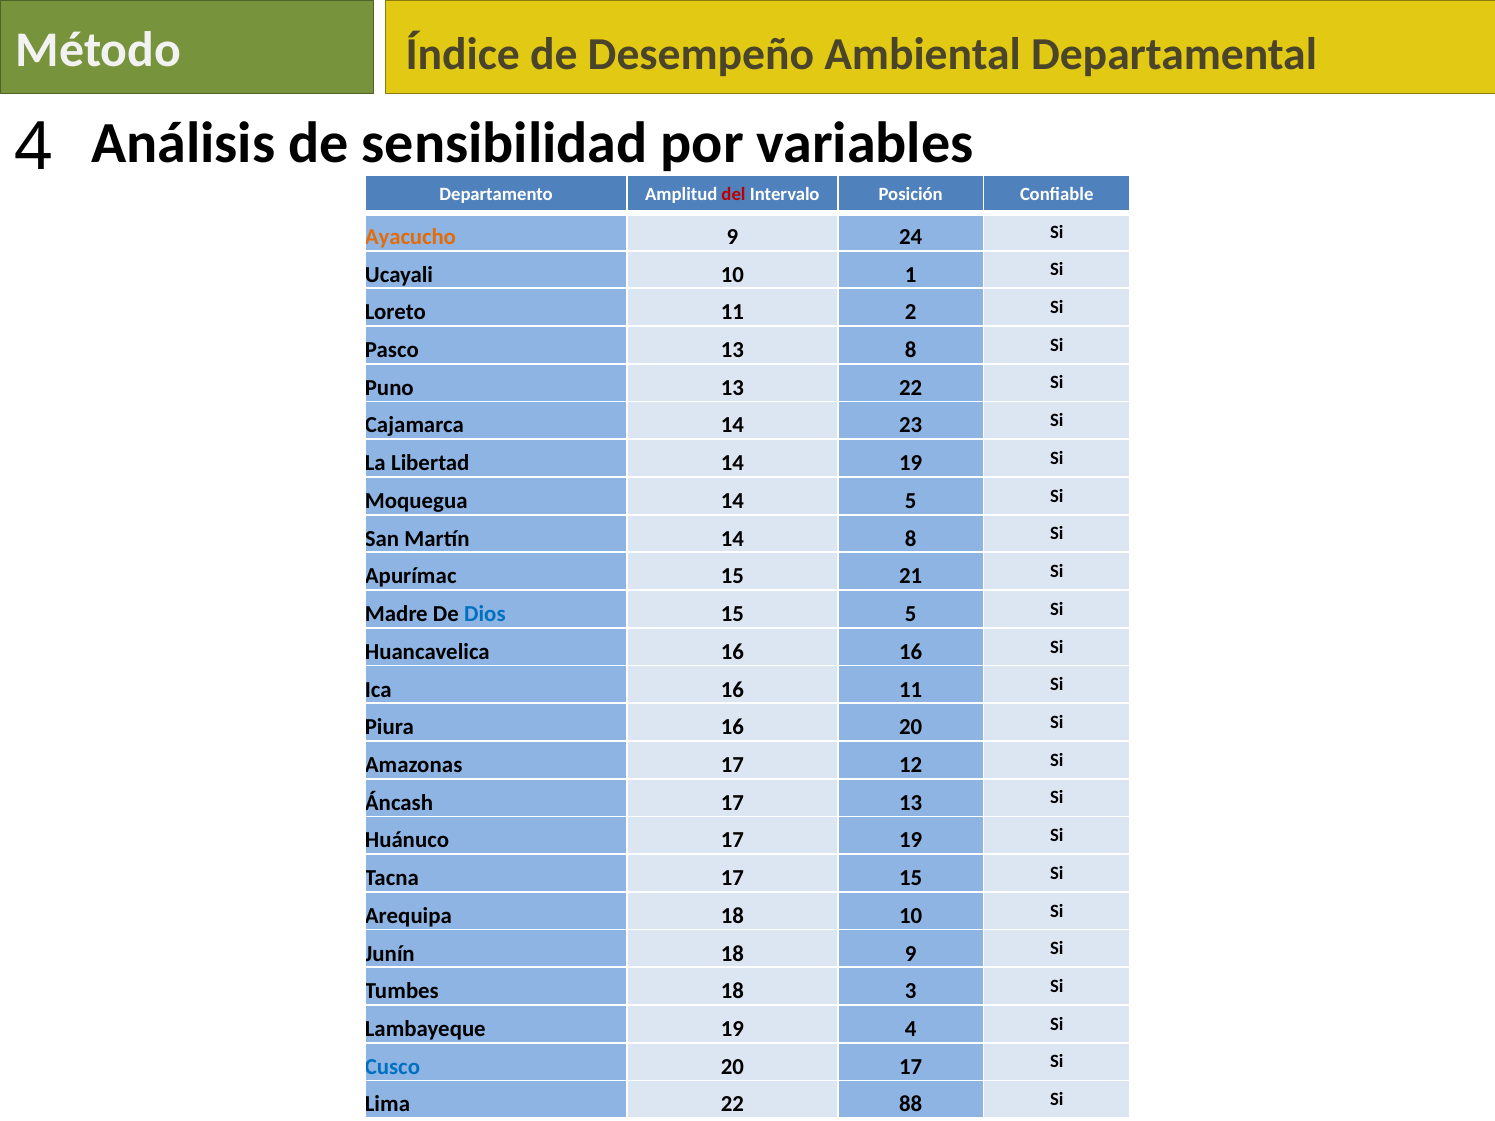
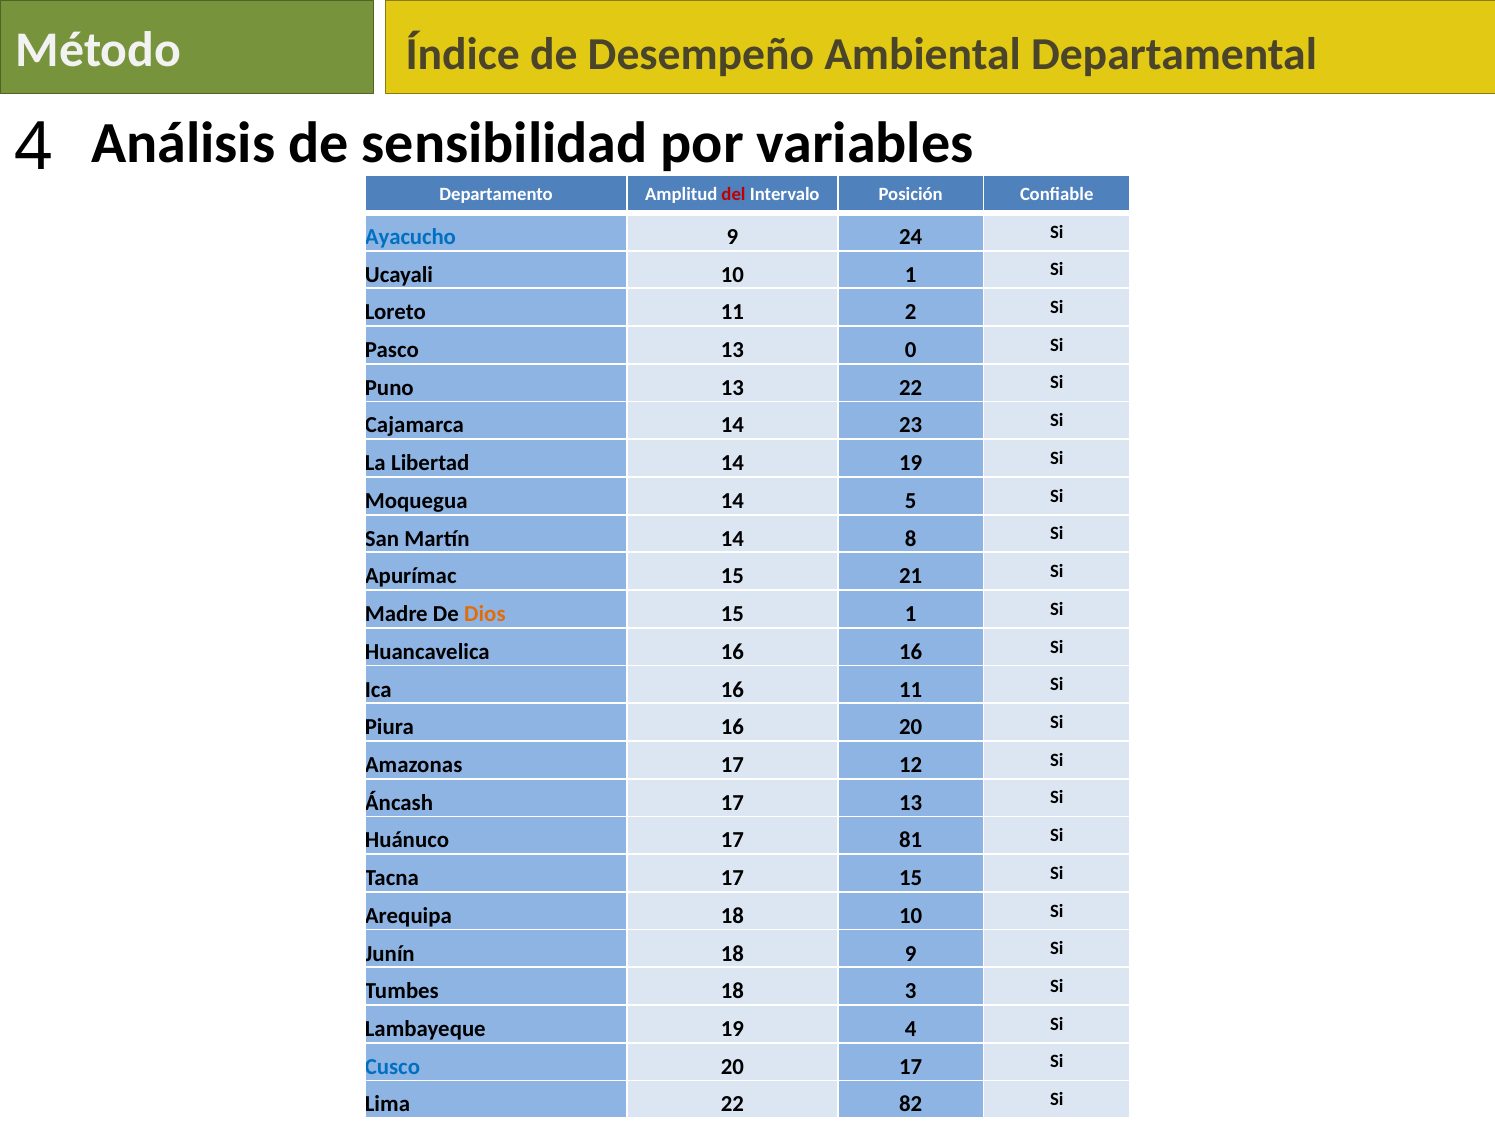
Ayacucho colour: orange -> blue (410, 237)
13 8: 8 -> 0 (911, 350)
Dios colour: blue -> orange (485, 614)
15 5: 5 -> 1 (911, 614)
17 19: 19 -> 81 (911, 841)
88: 88 -> 82 (911, 1105)
